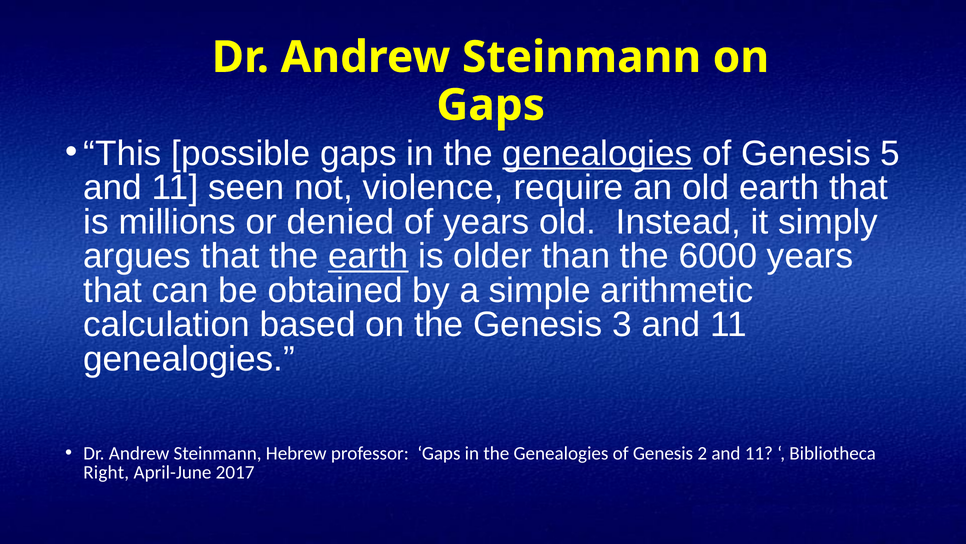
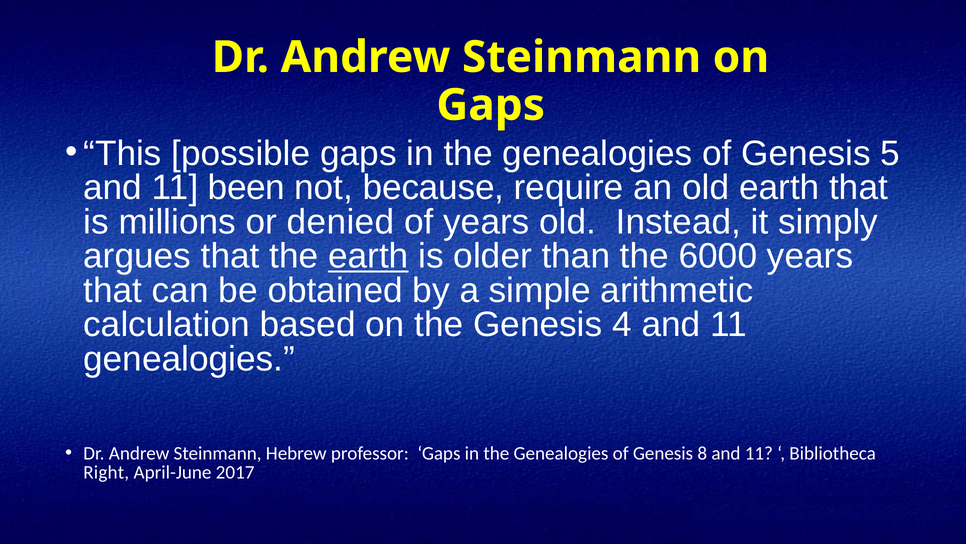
genealogies underline: present -> none (598, 153)
seen: seen -> been (246, 188)
violence: violence -> because (433, 188)
3: 3 -> 4 (622, 324)
2: 2 -> 8 (702, 453)
